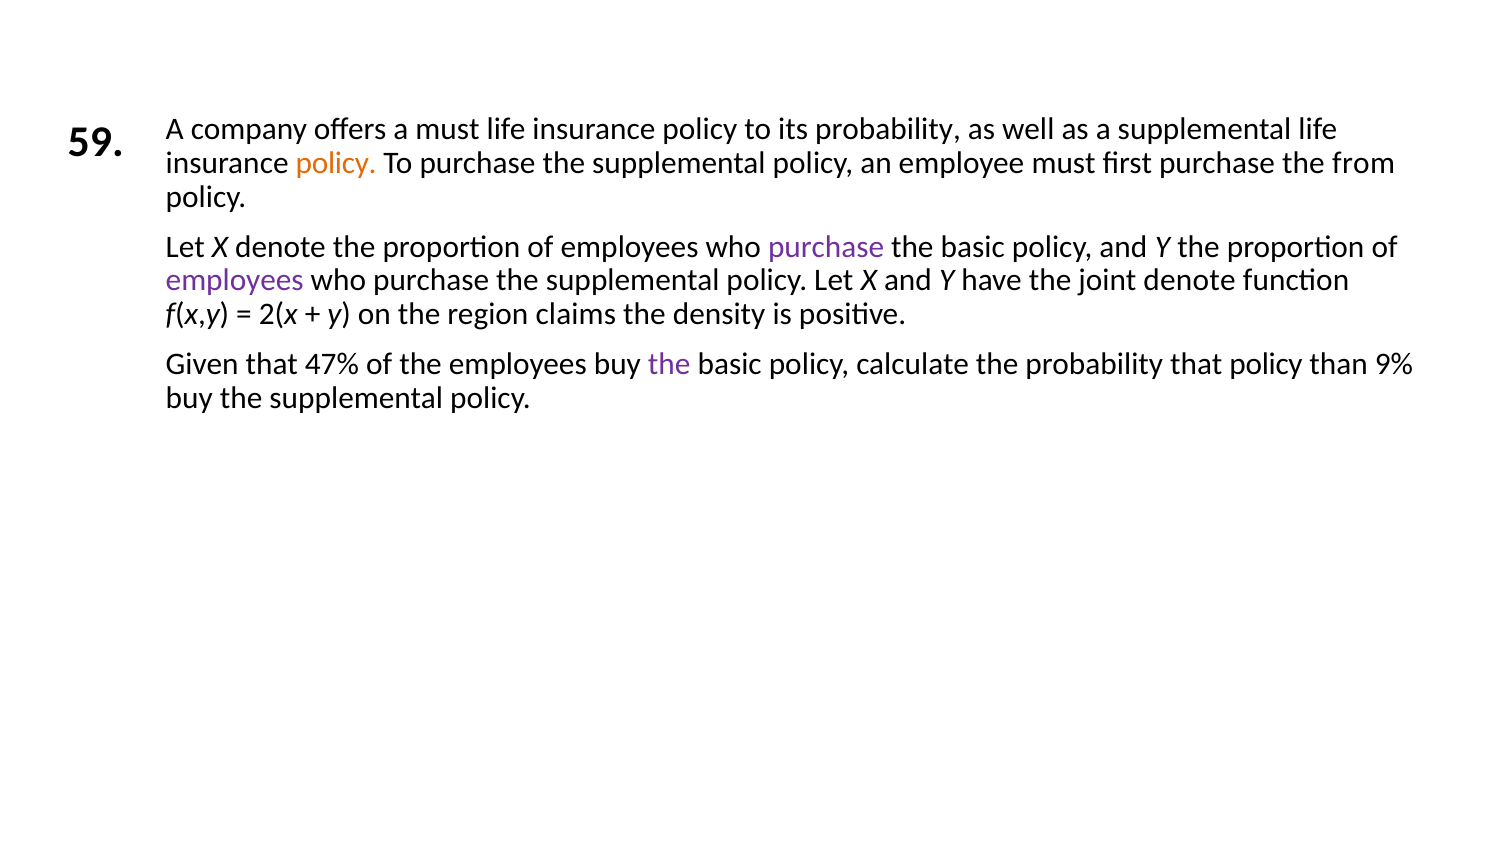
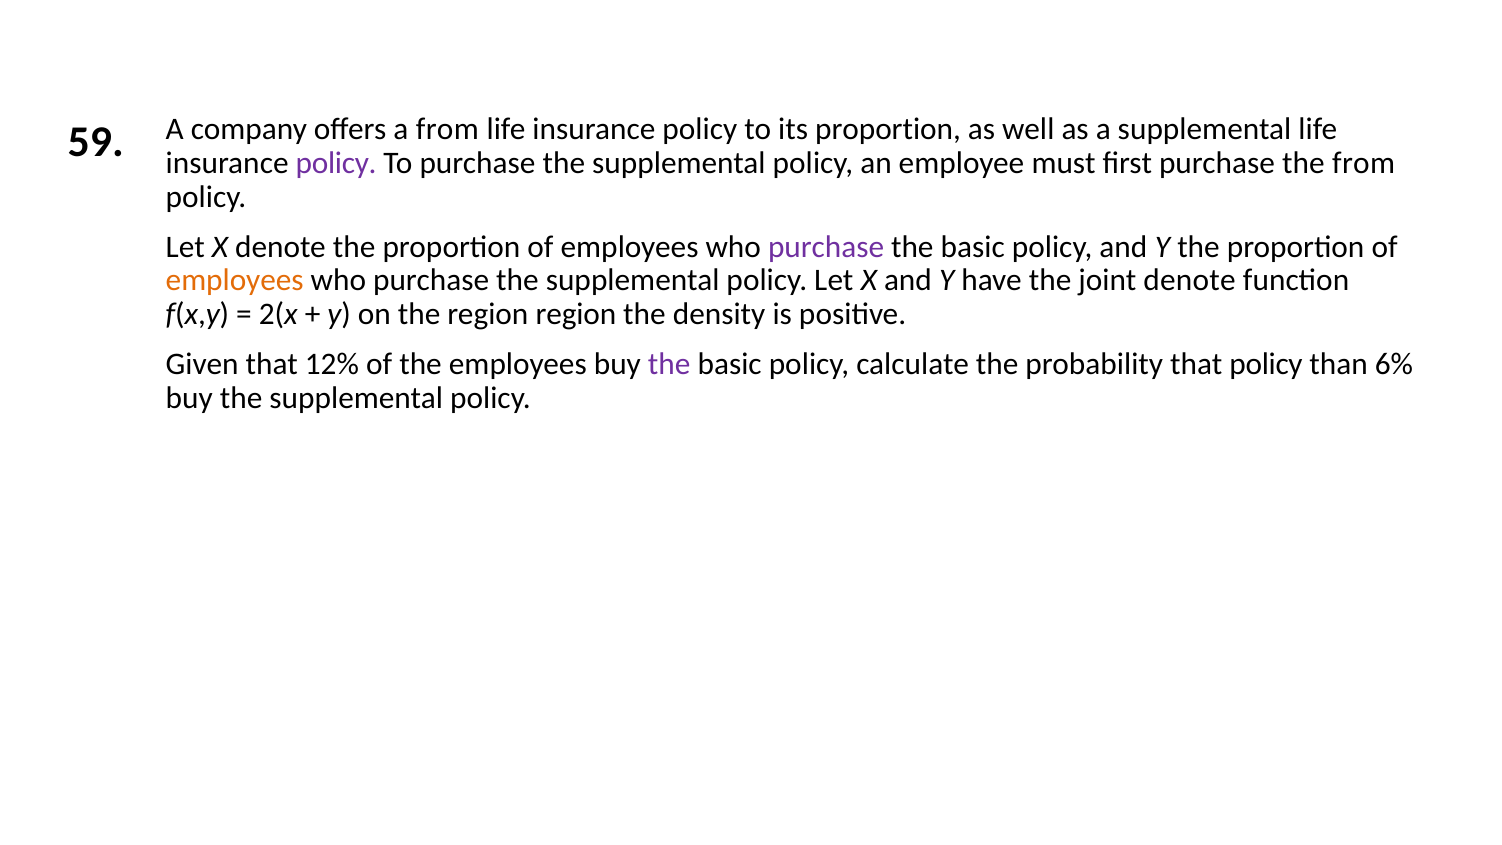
a must: must -> from (447, 130)
its probability: probability -> proportion (888, 130)
policy colour: orange -> purple (336, 163)
employees colour: purple -> orange (235, 281)
region claims: claims -> region (576, 314)
47%: 47% -> 12% (332, 364)
9%: 9% -> 6% (1394, 364)
